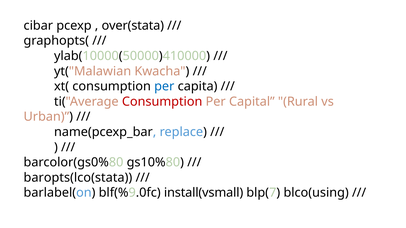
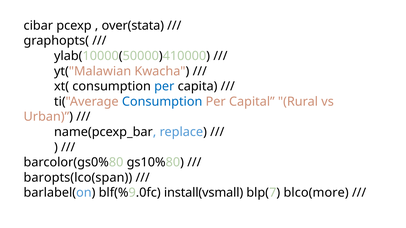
Consumption colour: red -> blue (162, 102)
baropts(lco(stata: baropts(lco(stata -> baropts(lco(span (78, 178)
blco(using: blco(using -> blco(more (316, 193)
